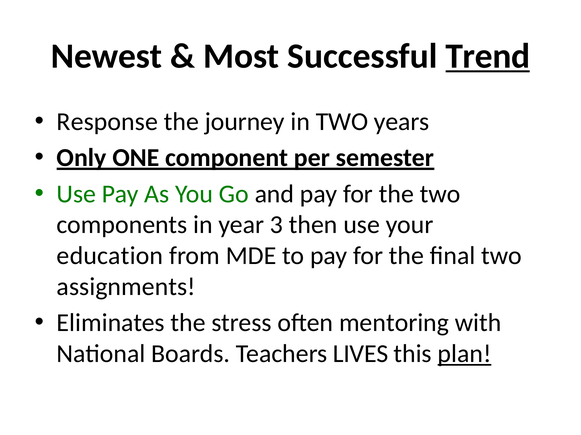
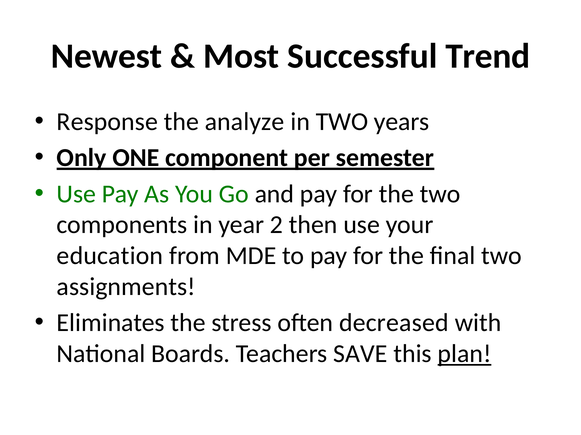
Trend underline: present -> none (488, 56)
journey: journey -> analyze (245, 122)
3: 3 -> 2 (276, 225)
mentoring: mentoring -> decreased (394, 323)
LIVES: LIVES -> SAVE (360, 354)
